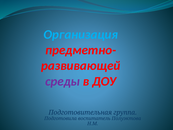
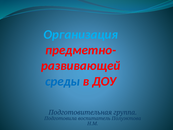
среды colour: purple -> blue (63, 81)
